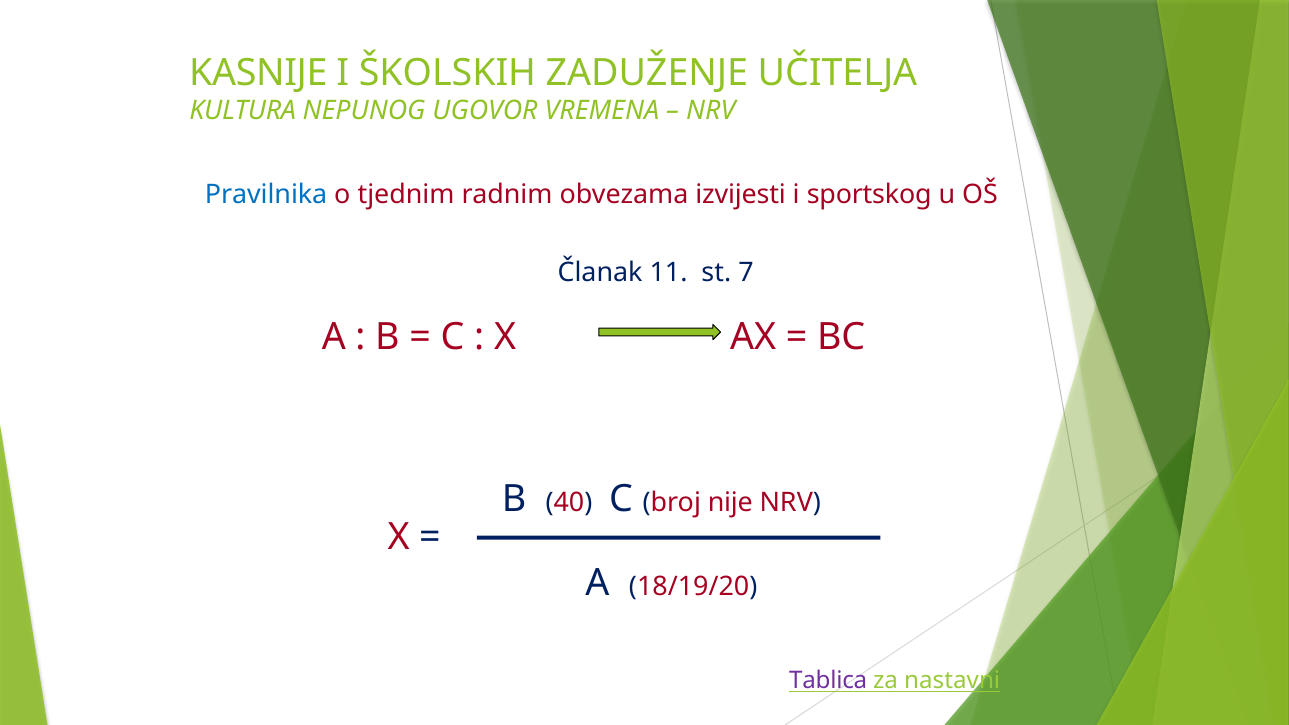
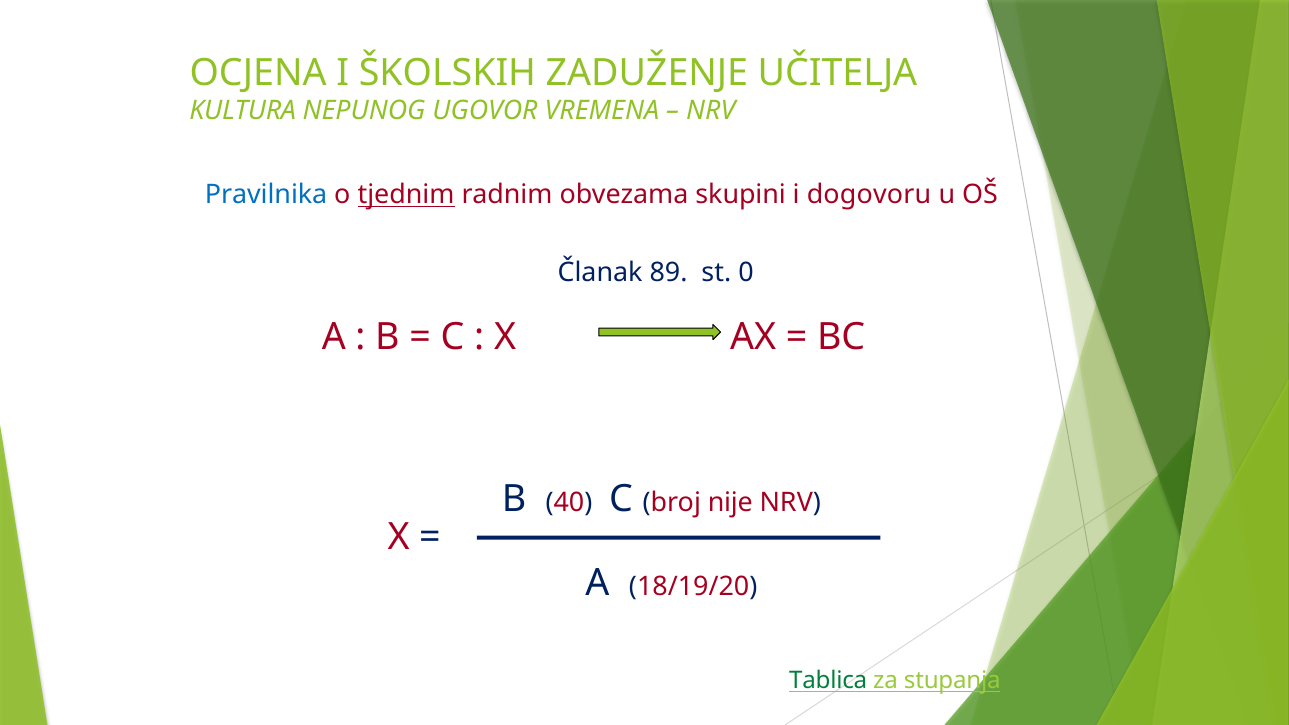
KASNIJE: KASNIJE -> OCJENA (258, 73)
tjednim underline: none -> present (406, 195)
izvijesti: izvijesti -> skupini (741, 195)
sportskog: sportskog -> dogovoru (869, 195)
11: 11 -> 89 (669, 272)
7: 7 -> 0 (746, 272)
Tablica colour: purple -> green (828, 680)
nastavni: nastavni -> stupanja (952, 680)
